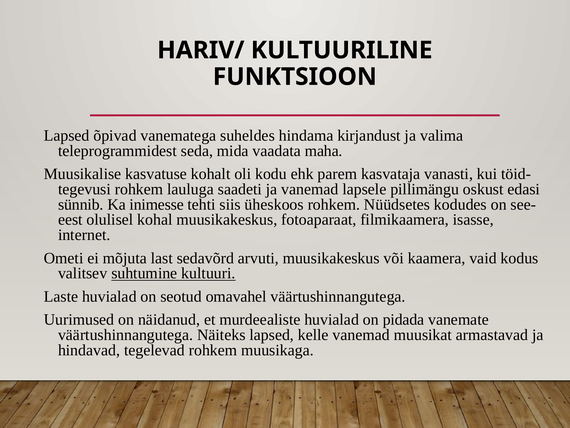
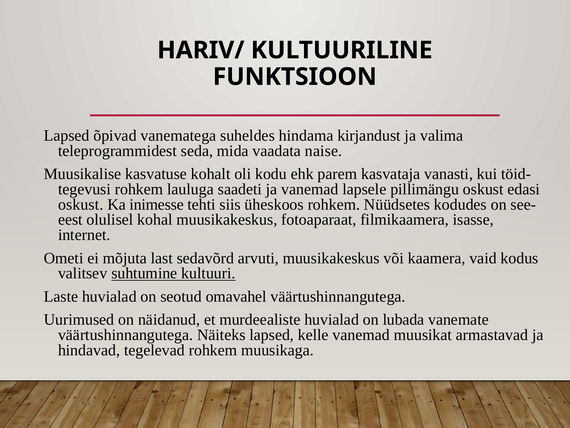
maha: maha -> naise (324, 151)
sünnib: sünnib -> oskust (81, 204)
pidada: pidada -> lubada (403, 319)
